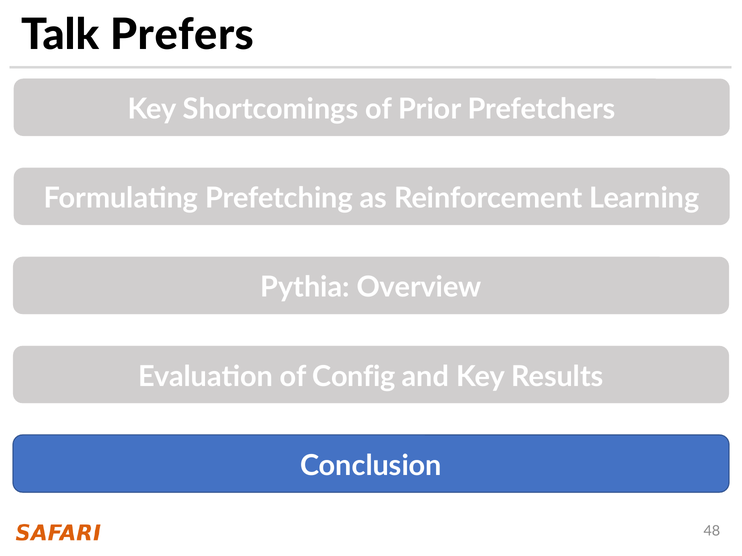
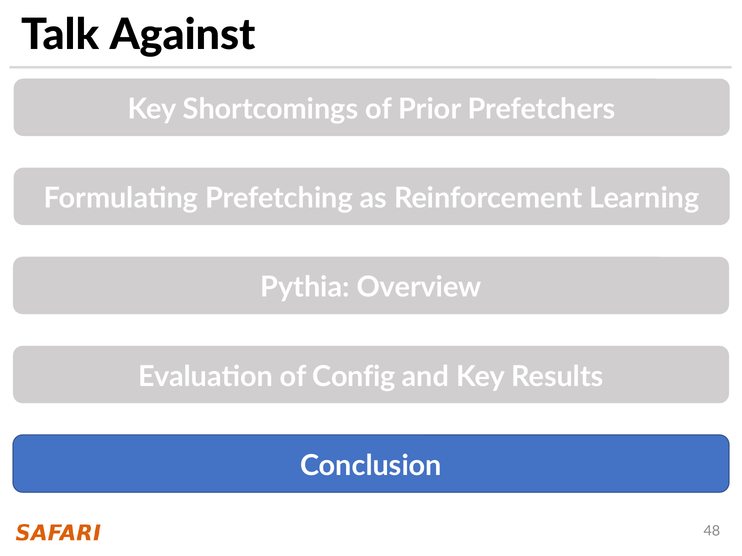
Prefers: Prefers -> Against (182, 35)
